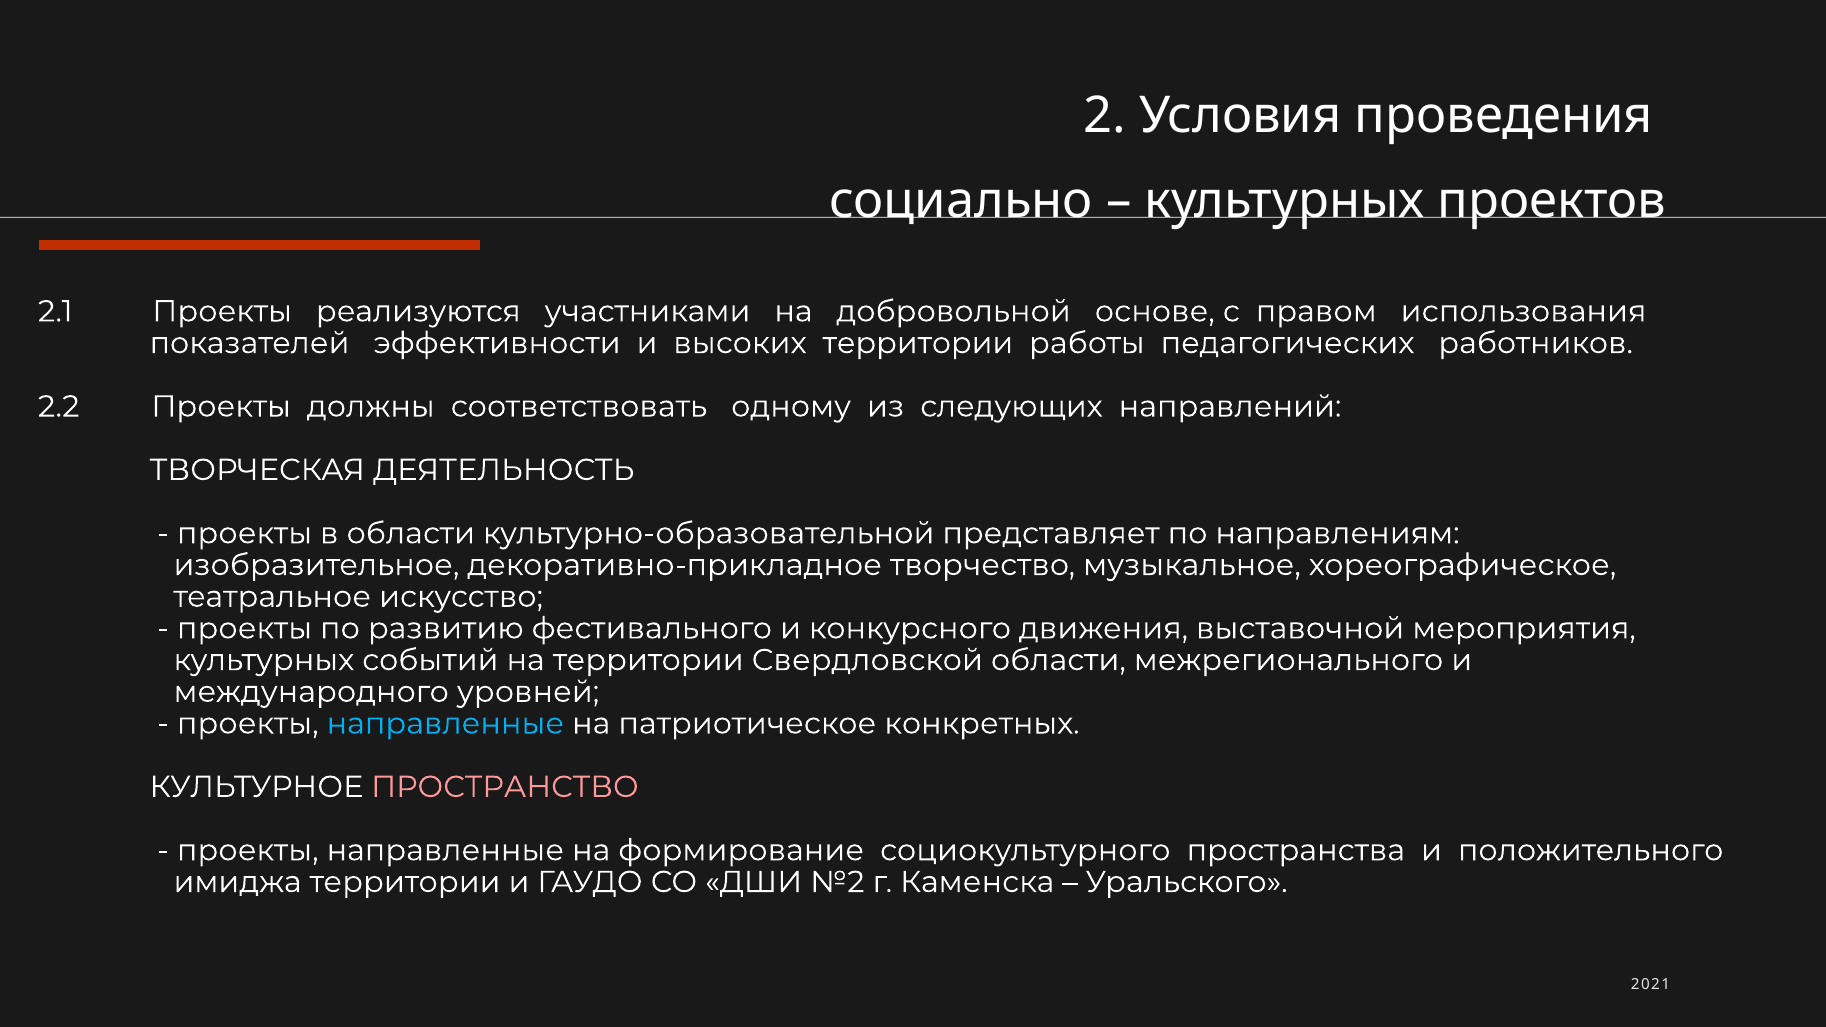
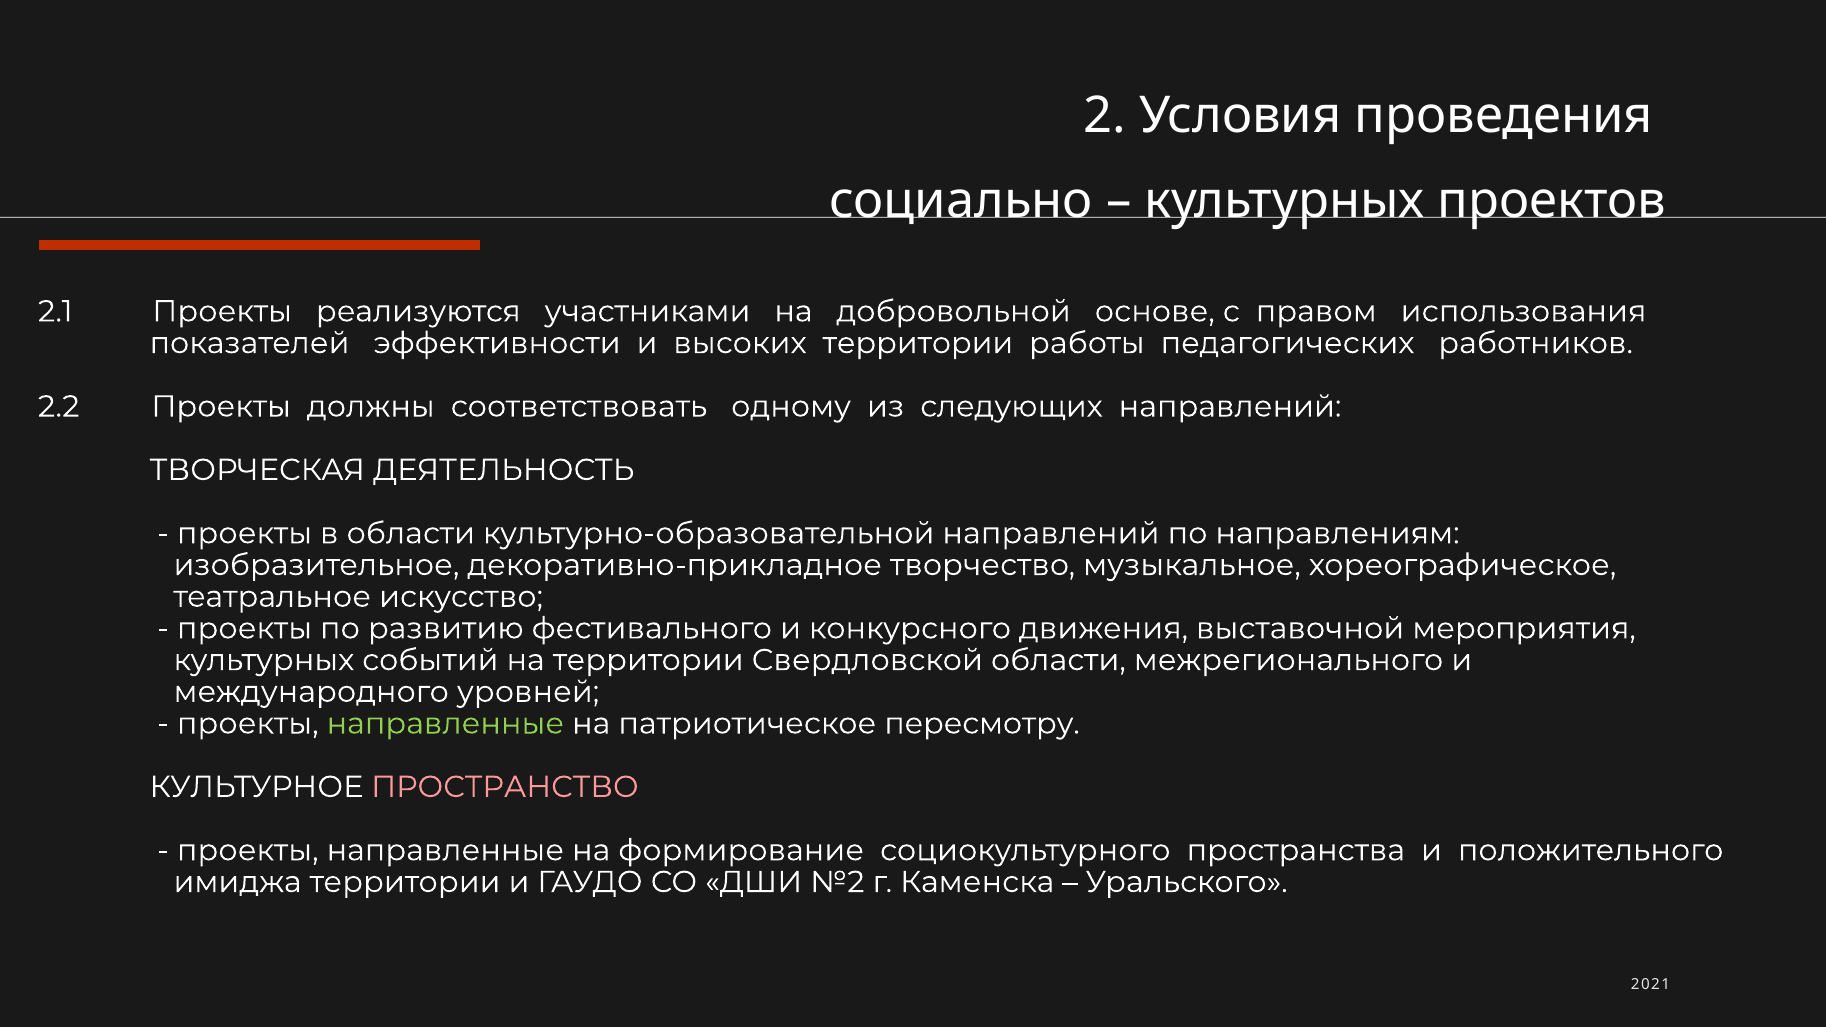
культурно-образовательной представляет: представляет -> направлений (1051, 533)
направленные colour: light blue -> light green (445, 724)
конкретных: конкретных -> пересмотру (982, 724)
